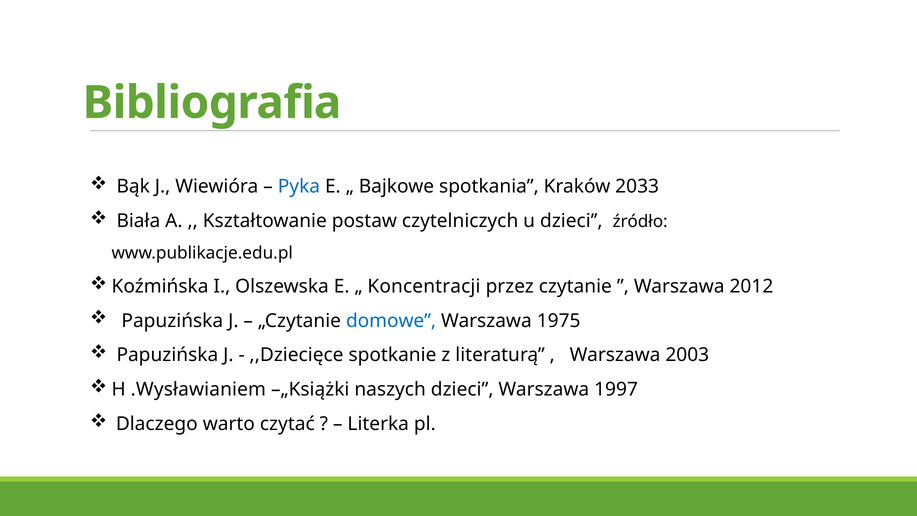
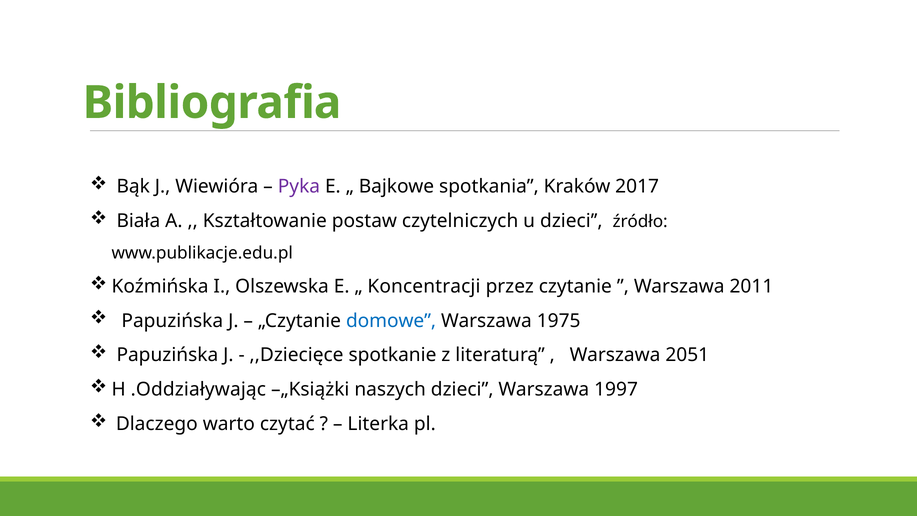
Pyka colour: blue -> purple (299, 187)
2033: 2033 -> 2017 (637, 187)
2012: 2012 -> 2011 (751, 286)
2003: 2003 -> 2051 (687, 355)
.Wysławianiem: .Wysławianiem -> .Oddziaływając (198, 389)
